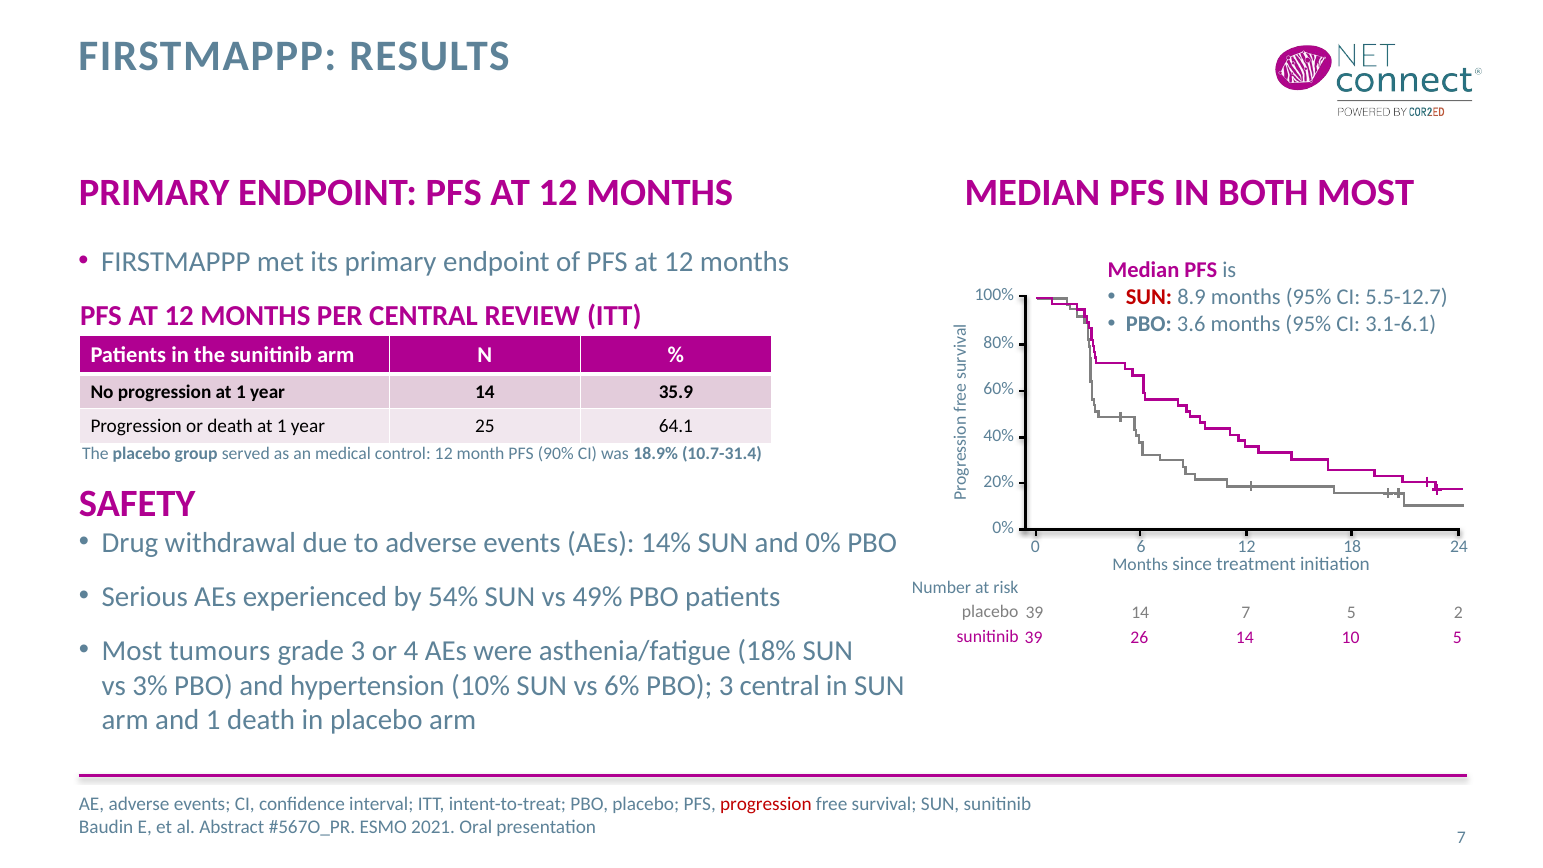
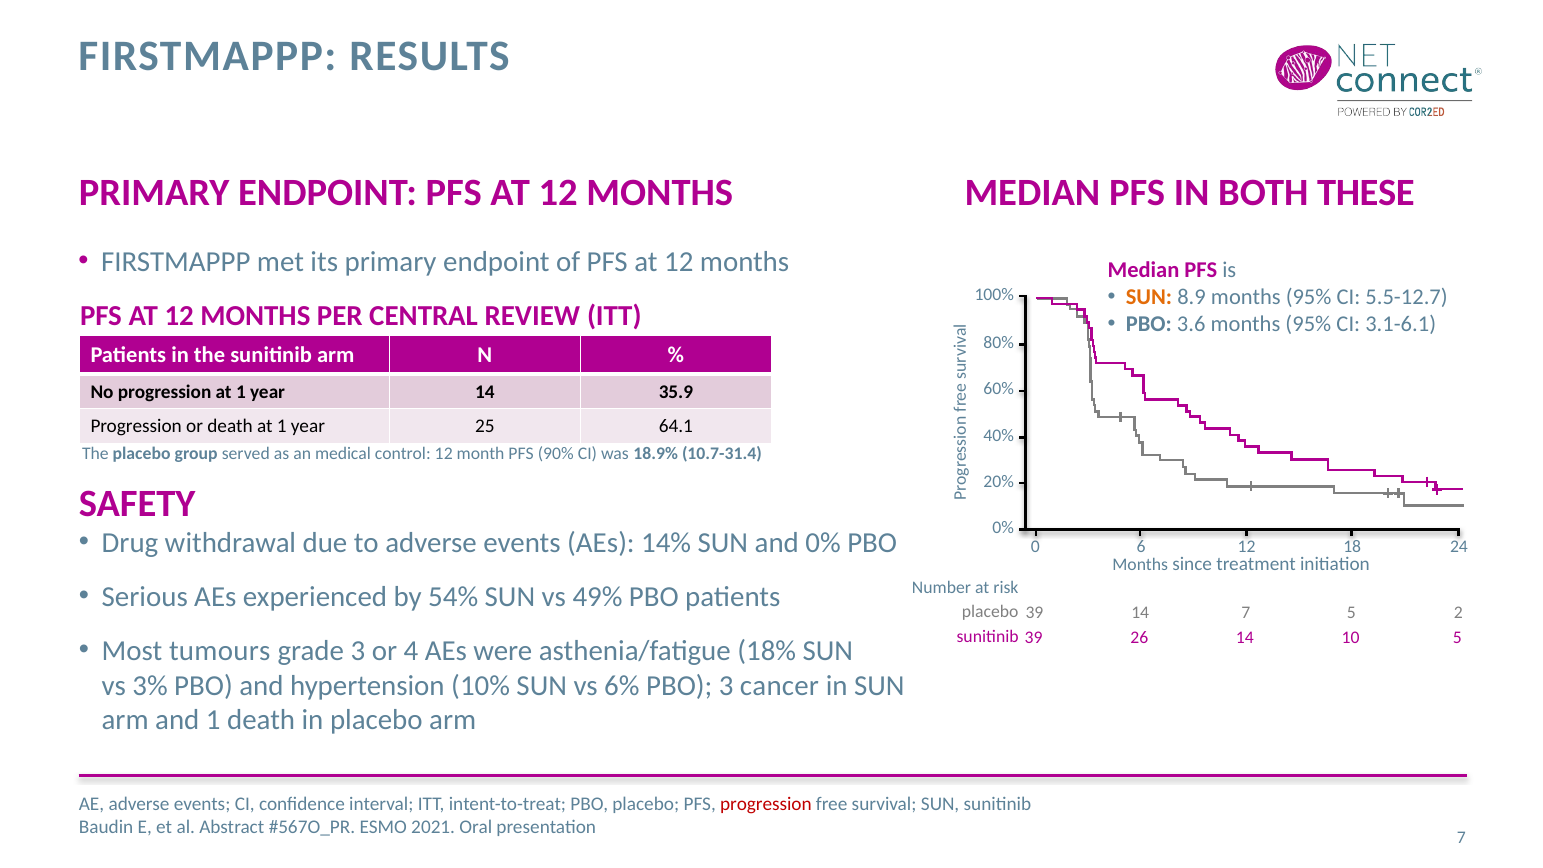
BOTH MOST: MOST -> THESE (1366, 192)
SUN colour: red -> orange (1149, 297)
3 central: central -> cancer (780, 686)
